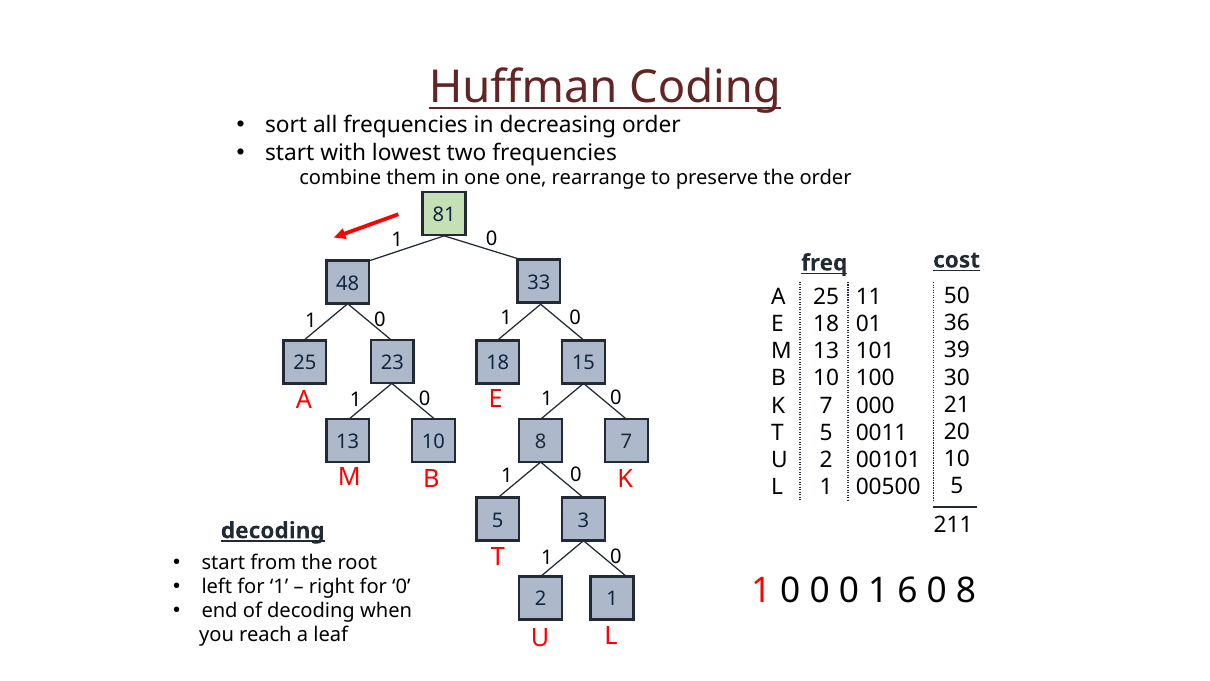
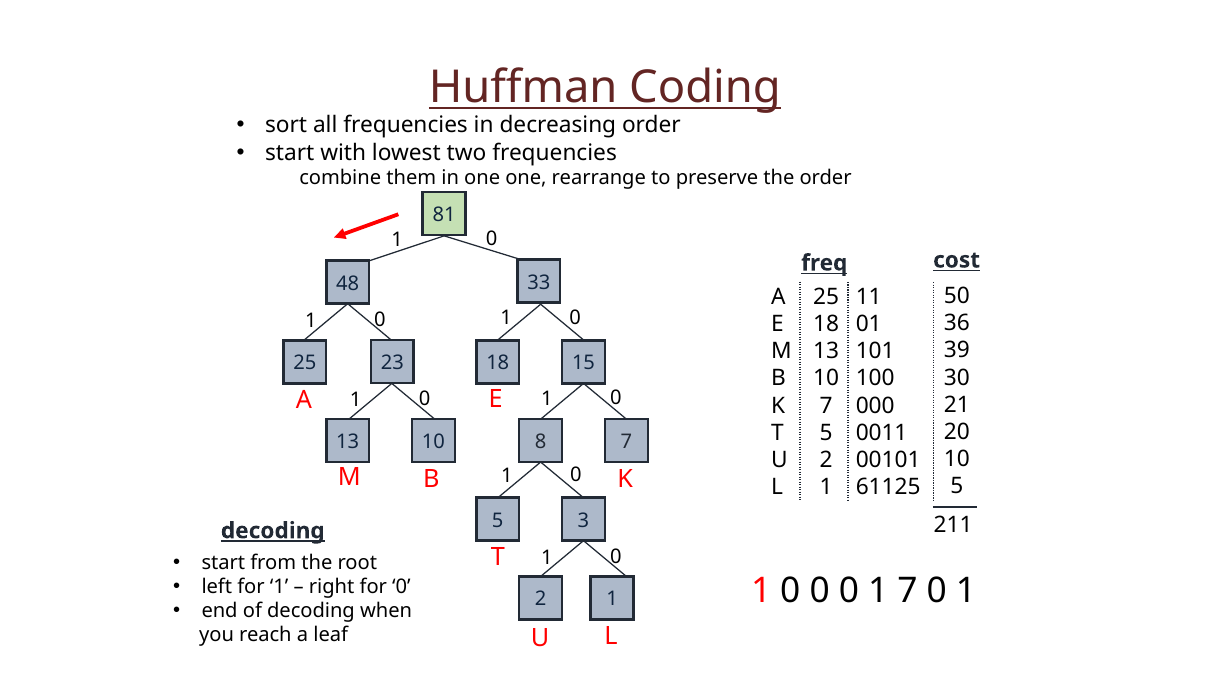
00500: 00500 -> 61125 (888, 487)
1 6: 6 -> 7 (908, 591)
8: 8 -> 1 (966, 591)
